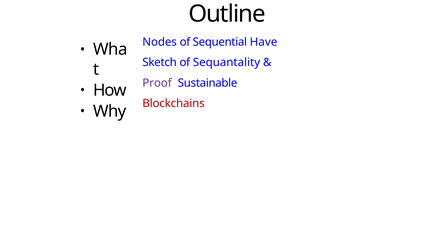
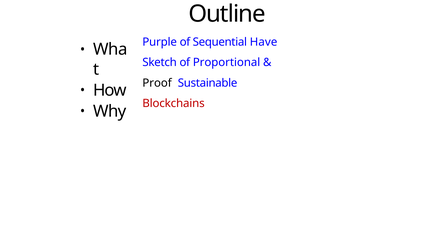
Nodes: Nodes -> Purple (160, 42)
Sequantality: Sequantality -> Proportional (227, 63)
Proof colour: purple -> black (157, 83)
